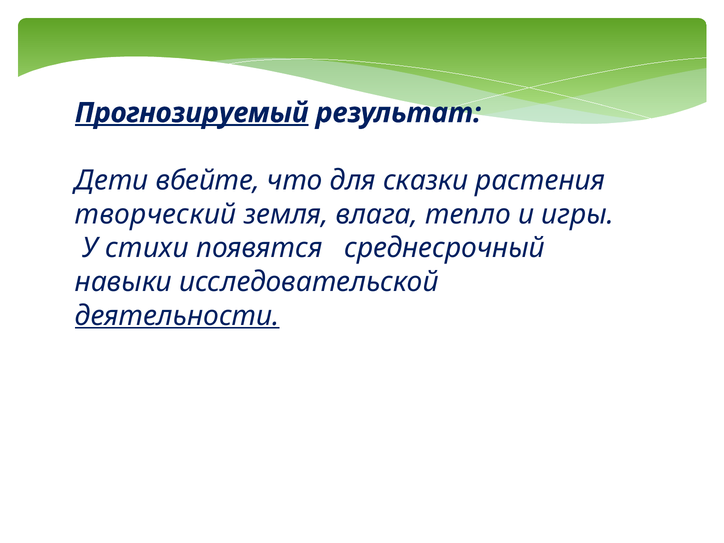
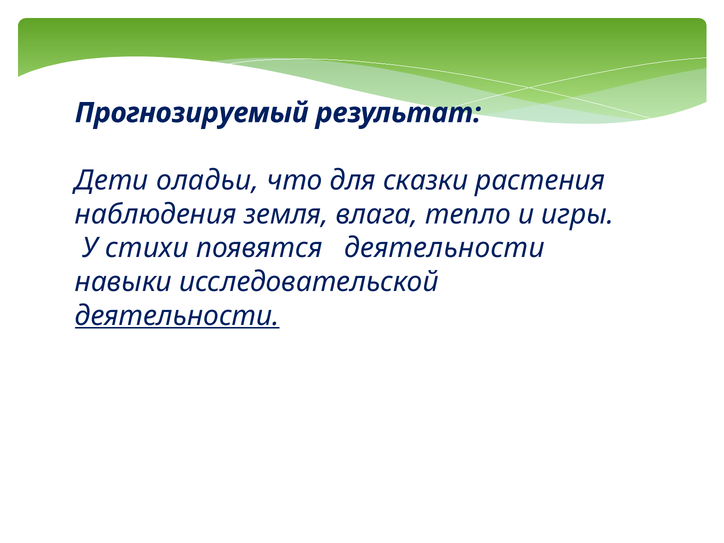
Прогнозируемый underline: present -> none (192, 113)
вбейте: вбейте -> оладьи (208, 181)
творческий: творческий -> наблюдения (156, 214)
появятся среднесрочный: среднесрочный -> деятельности (444, 248)
